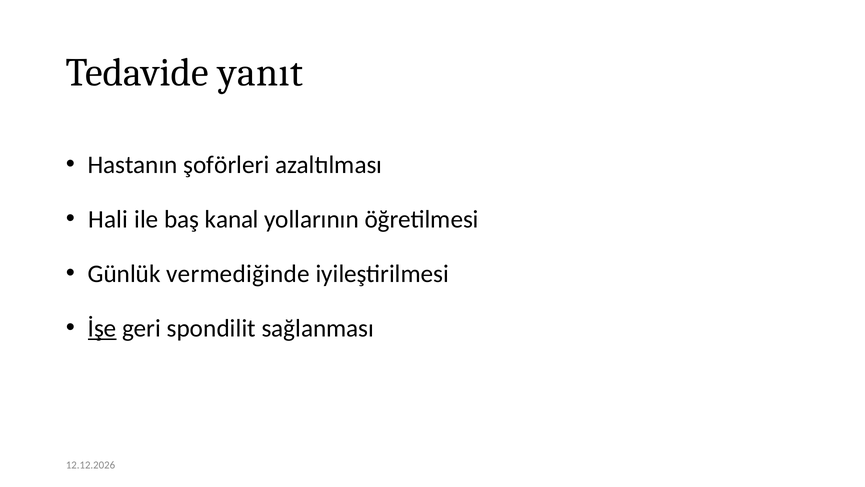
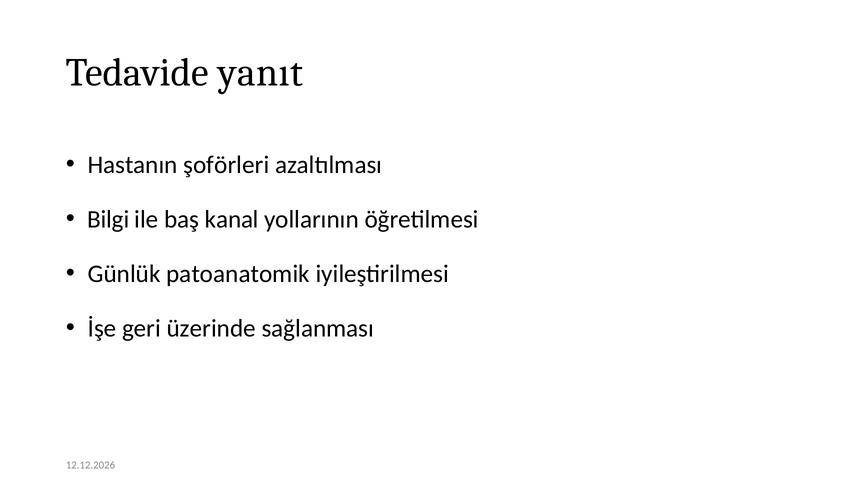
Hali: Hali -> Bilgi (108, 219)
vermediğinde: vermediğinde -> patoanatomik (238, 274)
İşe underline: present -> none (102, 328)
spondilit: spondilit -> üzerinde (211, 328)
